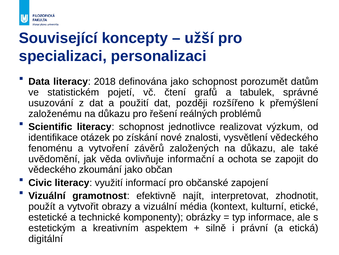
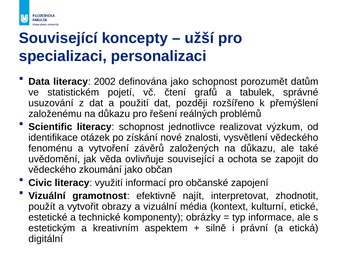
2018: 2018 -> 2002 (105, 81)
ovlivňuje informační: informační -> související (191, 159)
